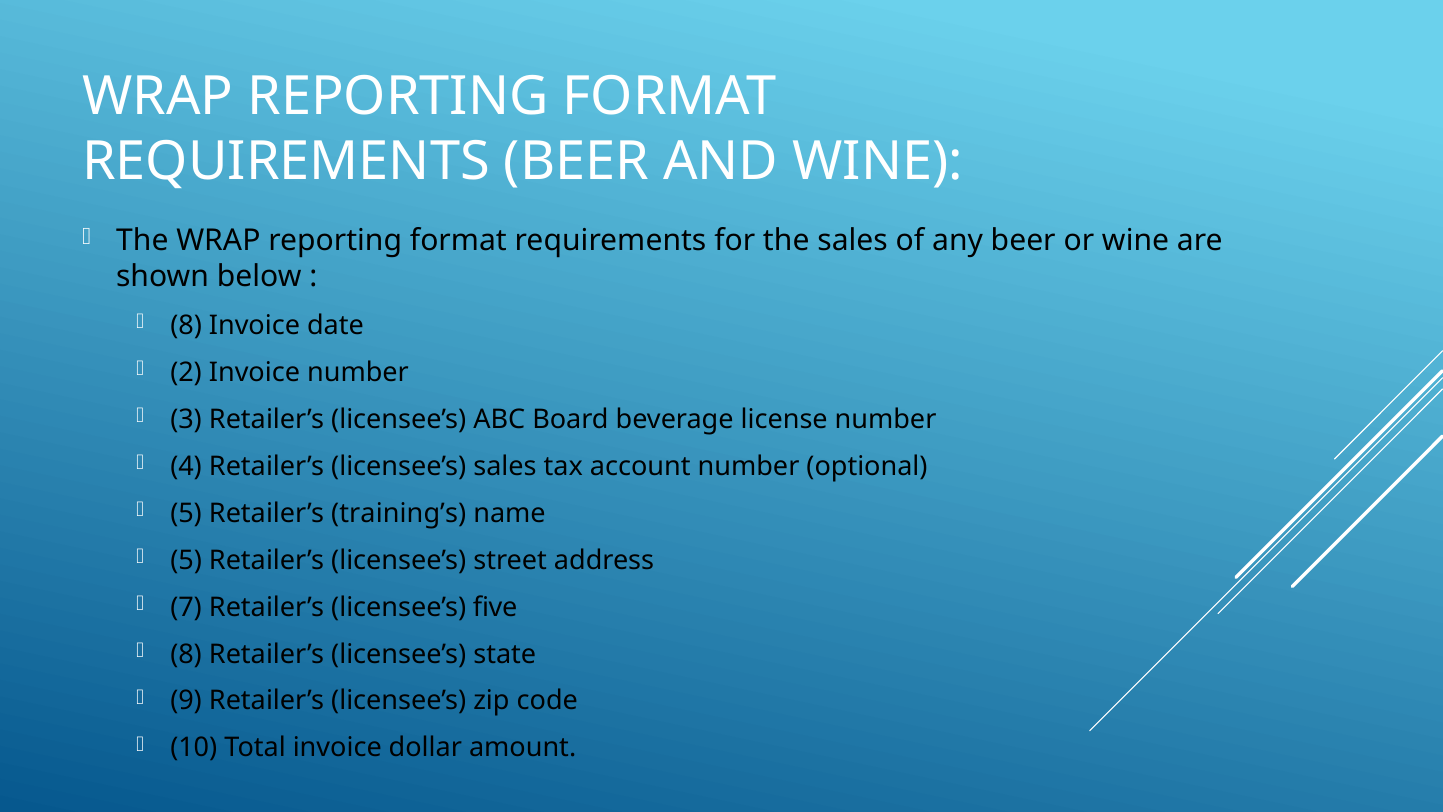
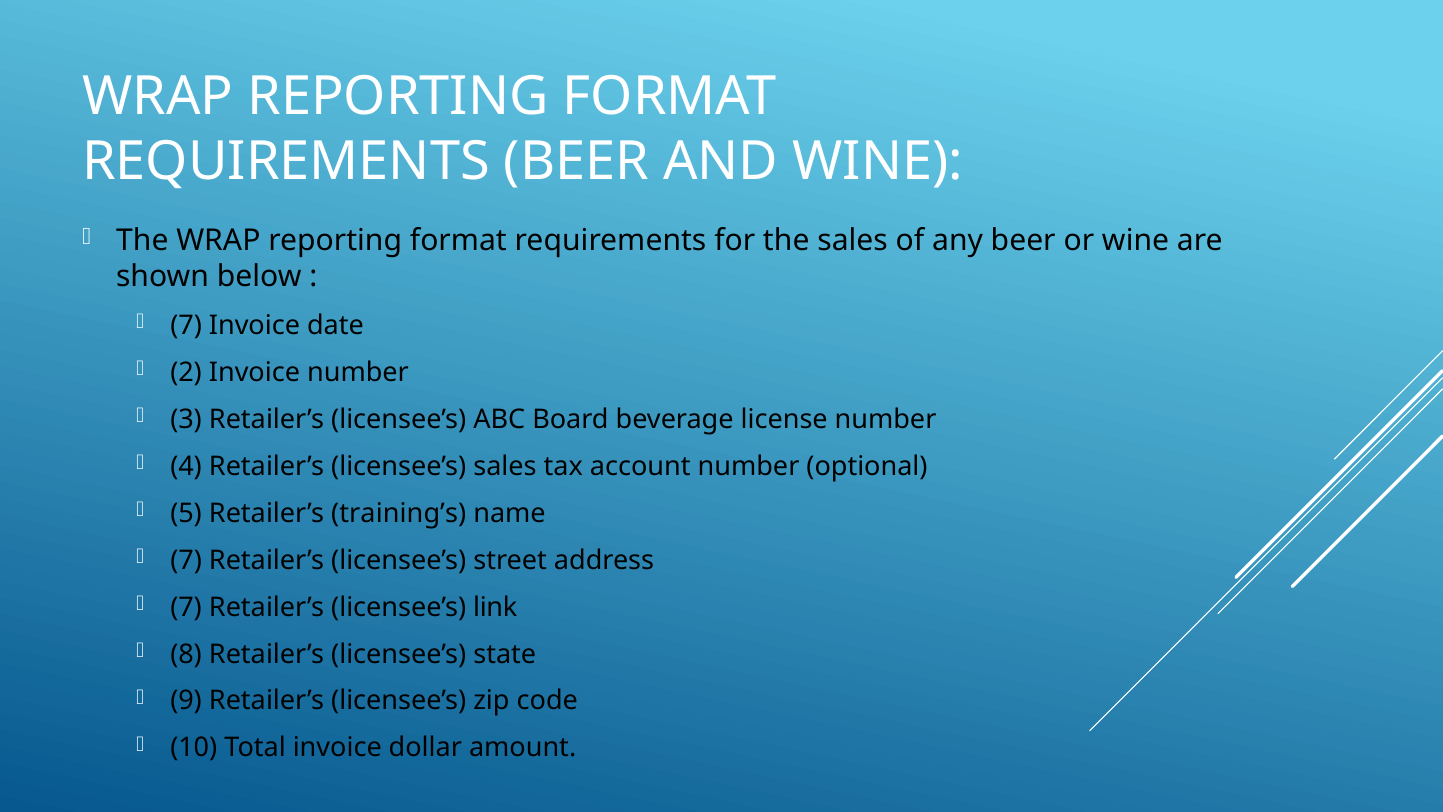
8: 8 -> 7 (186, 325)
5: 5 -> 7 (186, 560)
five: five -> link (495, 607)
